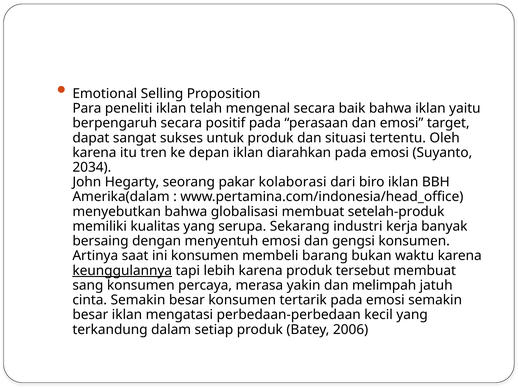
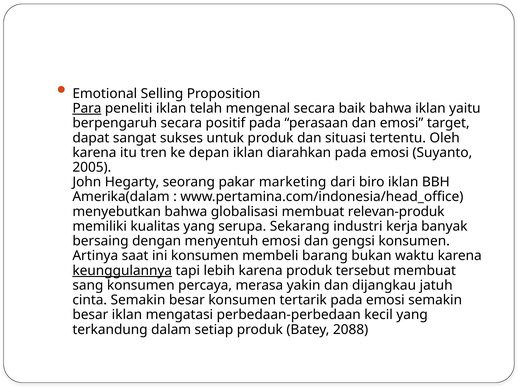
Para underline: none -> present (87, 108)
2034: 2034 -> 2005 (92, 168)
kolaborasi: kolaborasi -> marketing (293, 182)
setelah-produk: setelah-produk -> relevan-produk (396, 212)
melimpah: melimpah -> dijangkau (384, 286)
2006: 2006 -> 2088 (351, 330)
